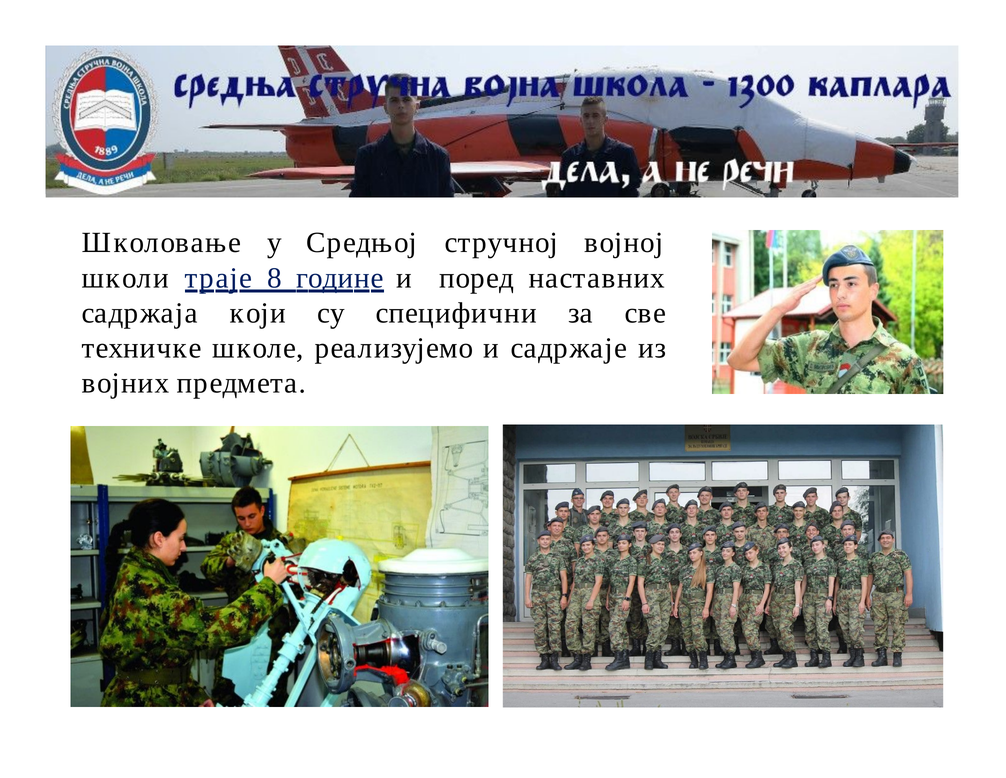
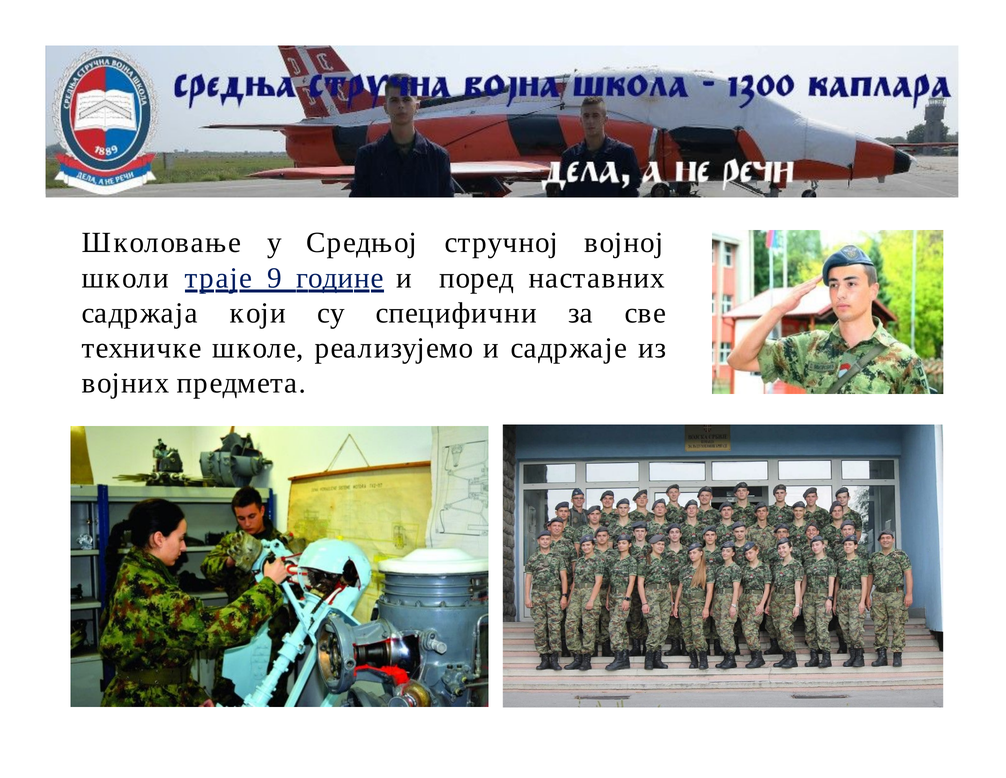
8: 8 -> 9 (274, 278)
